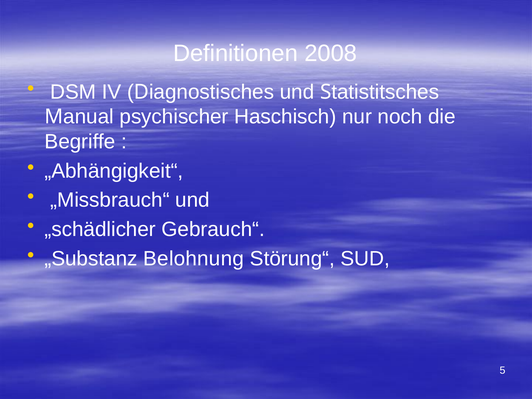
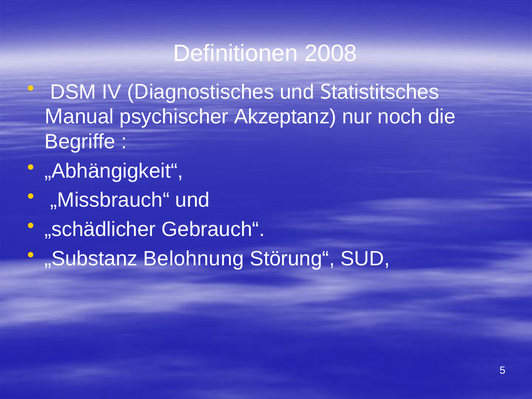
Haschisch: Haschisch -> Akzeptanz (285, 117)
